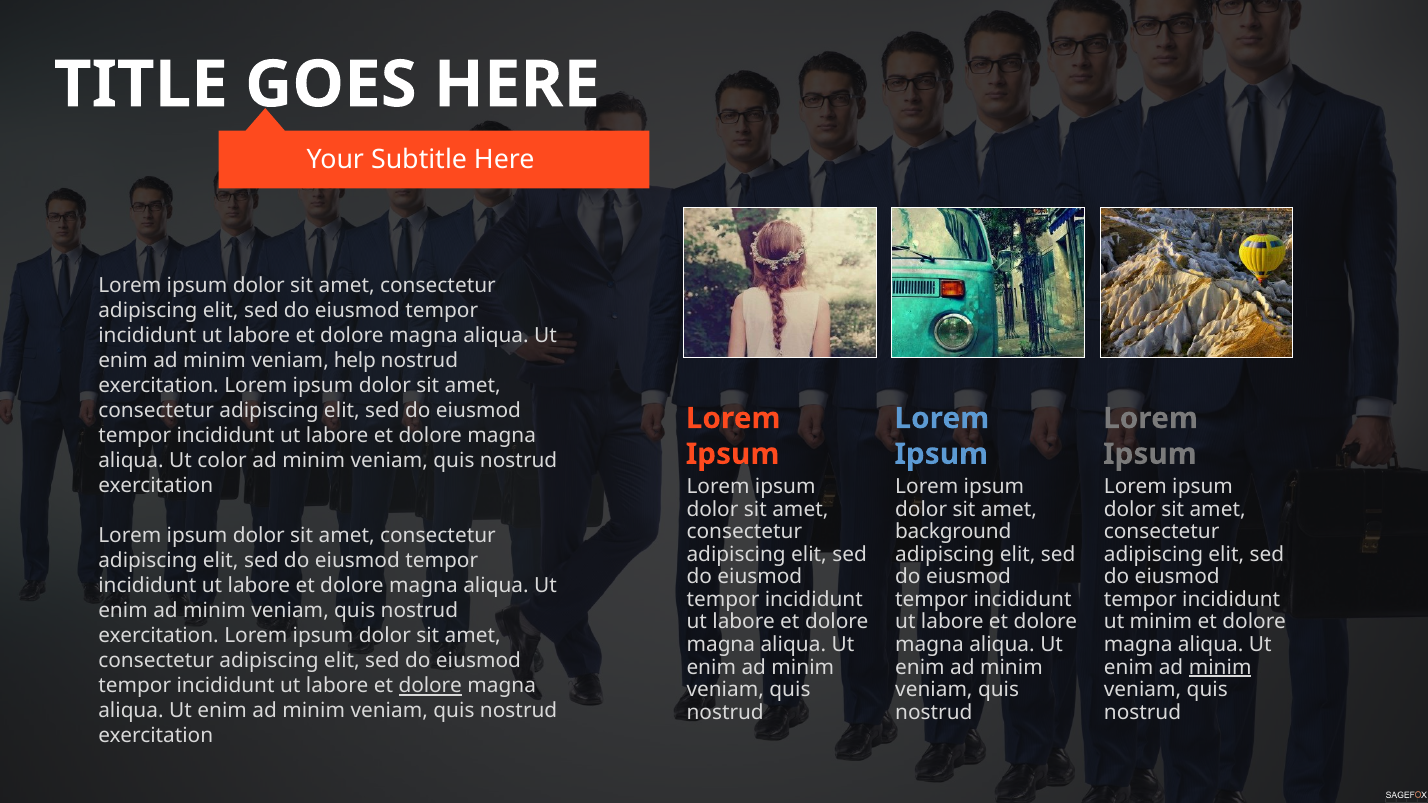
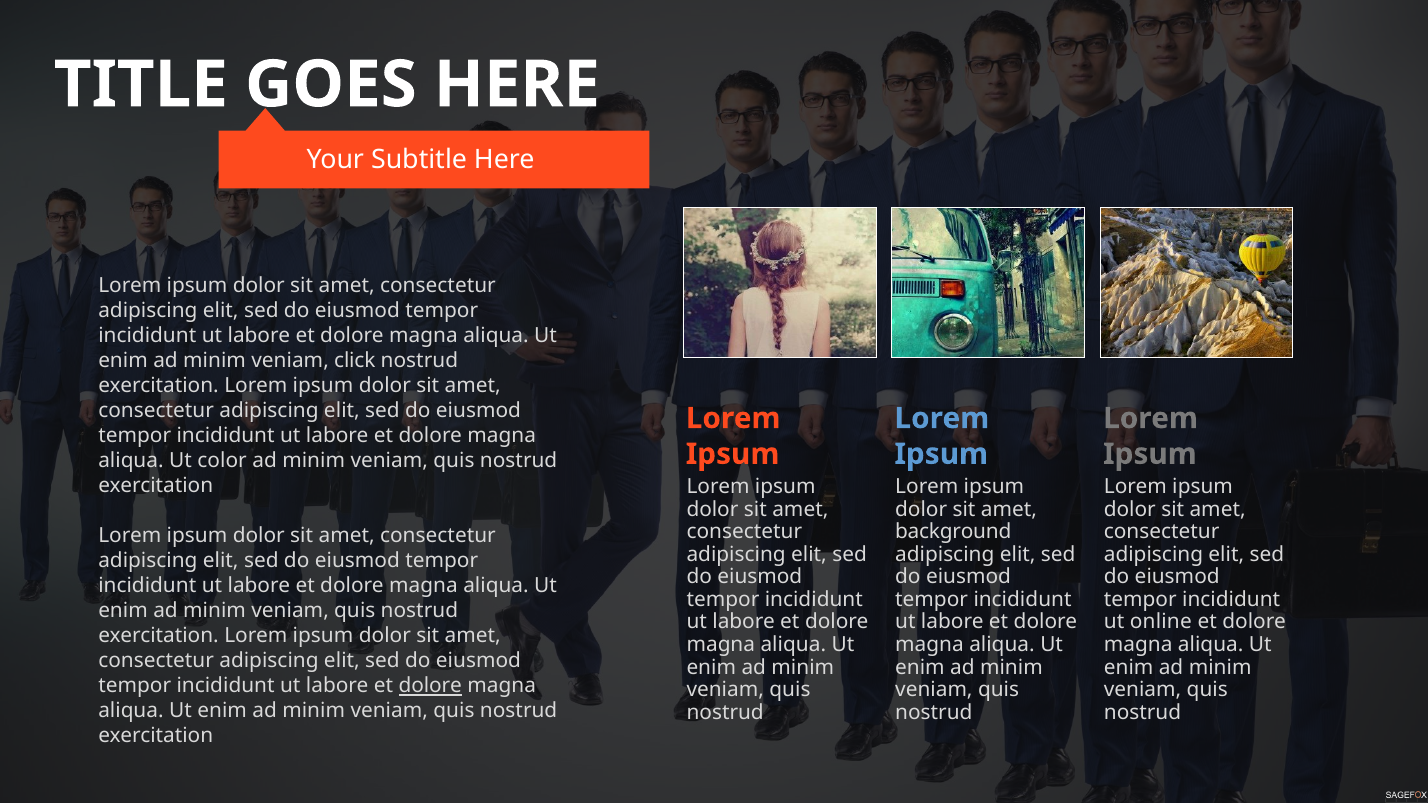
help: help -> click (355, 361)
ut minim: minim -> online (1161, 622)
minim underline: present -> none (1220, 667)
